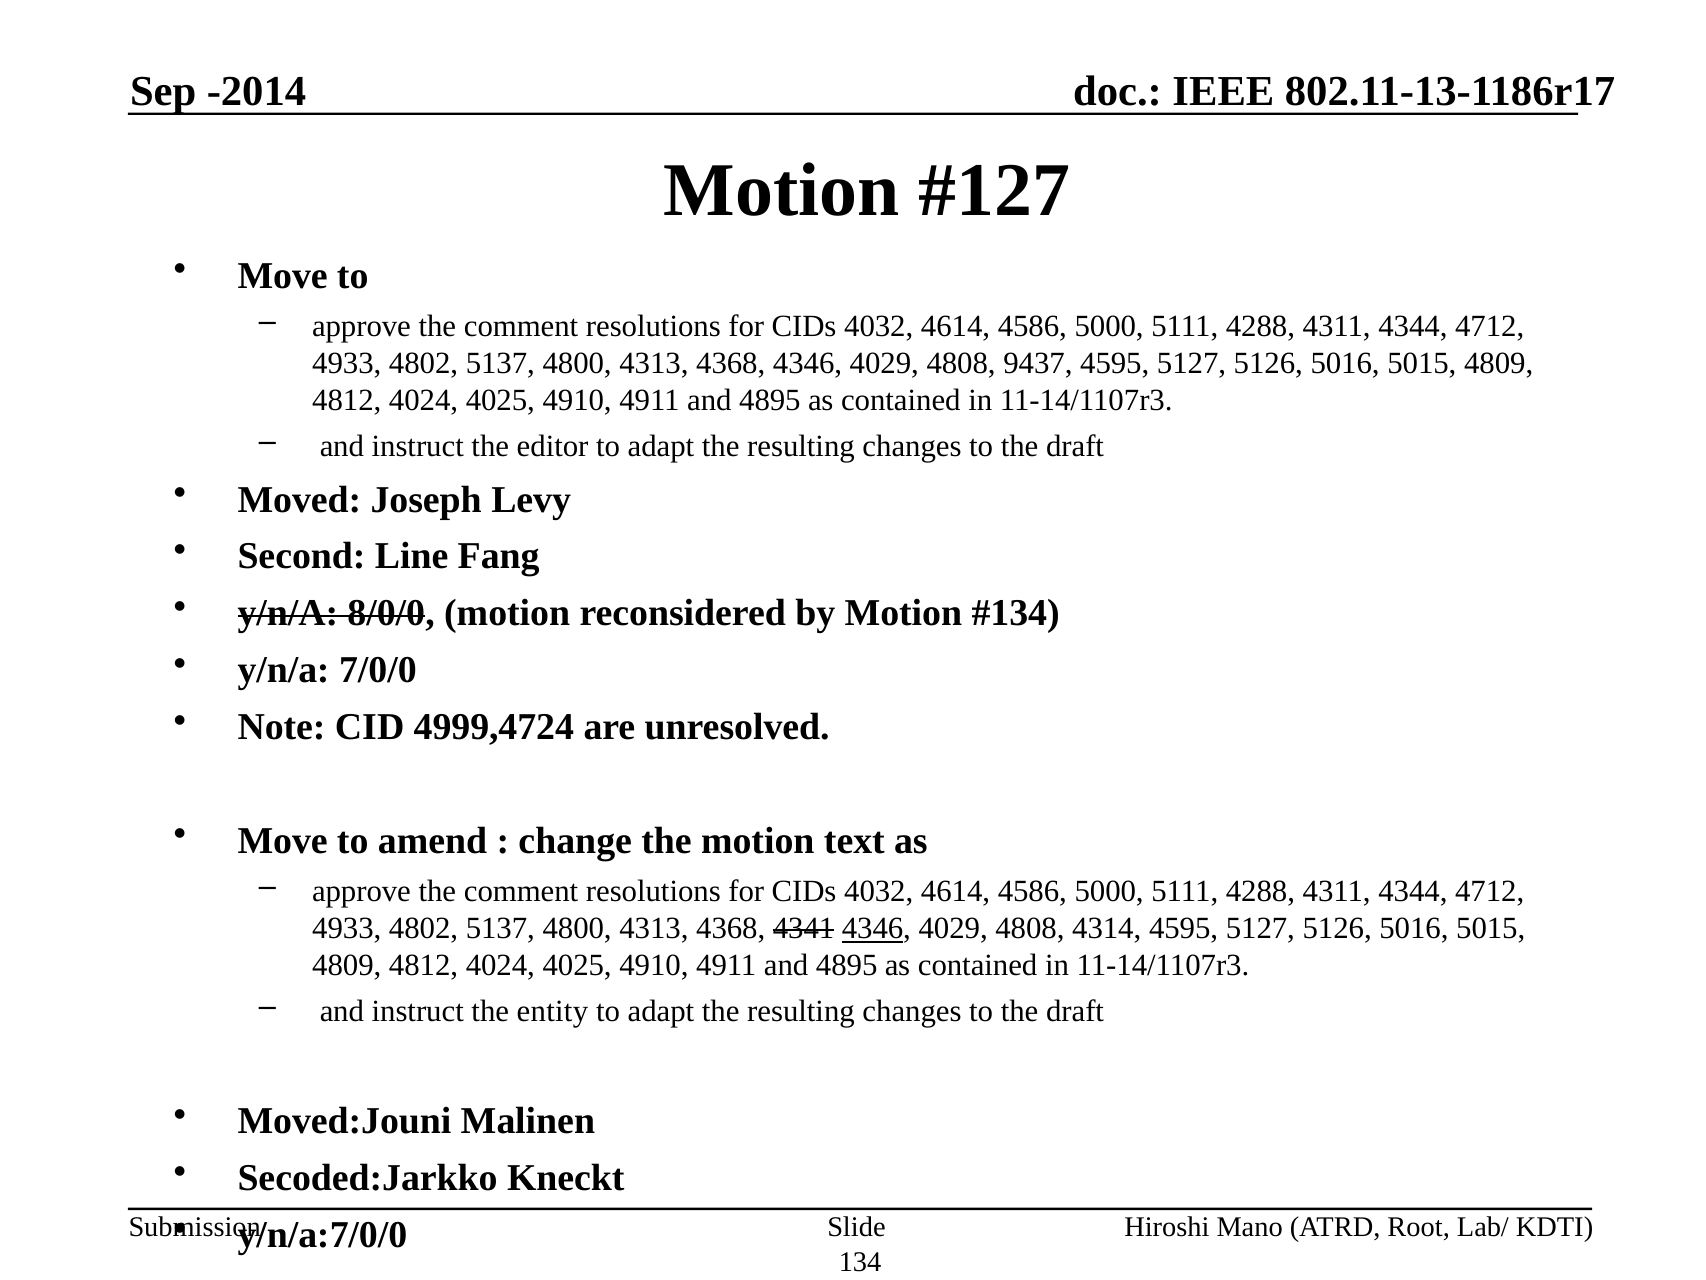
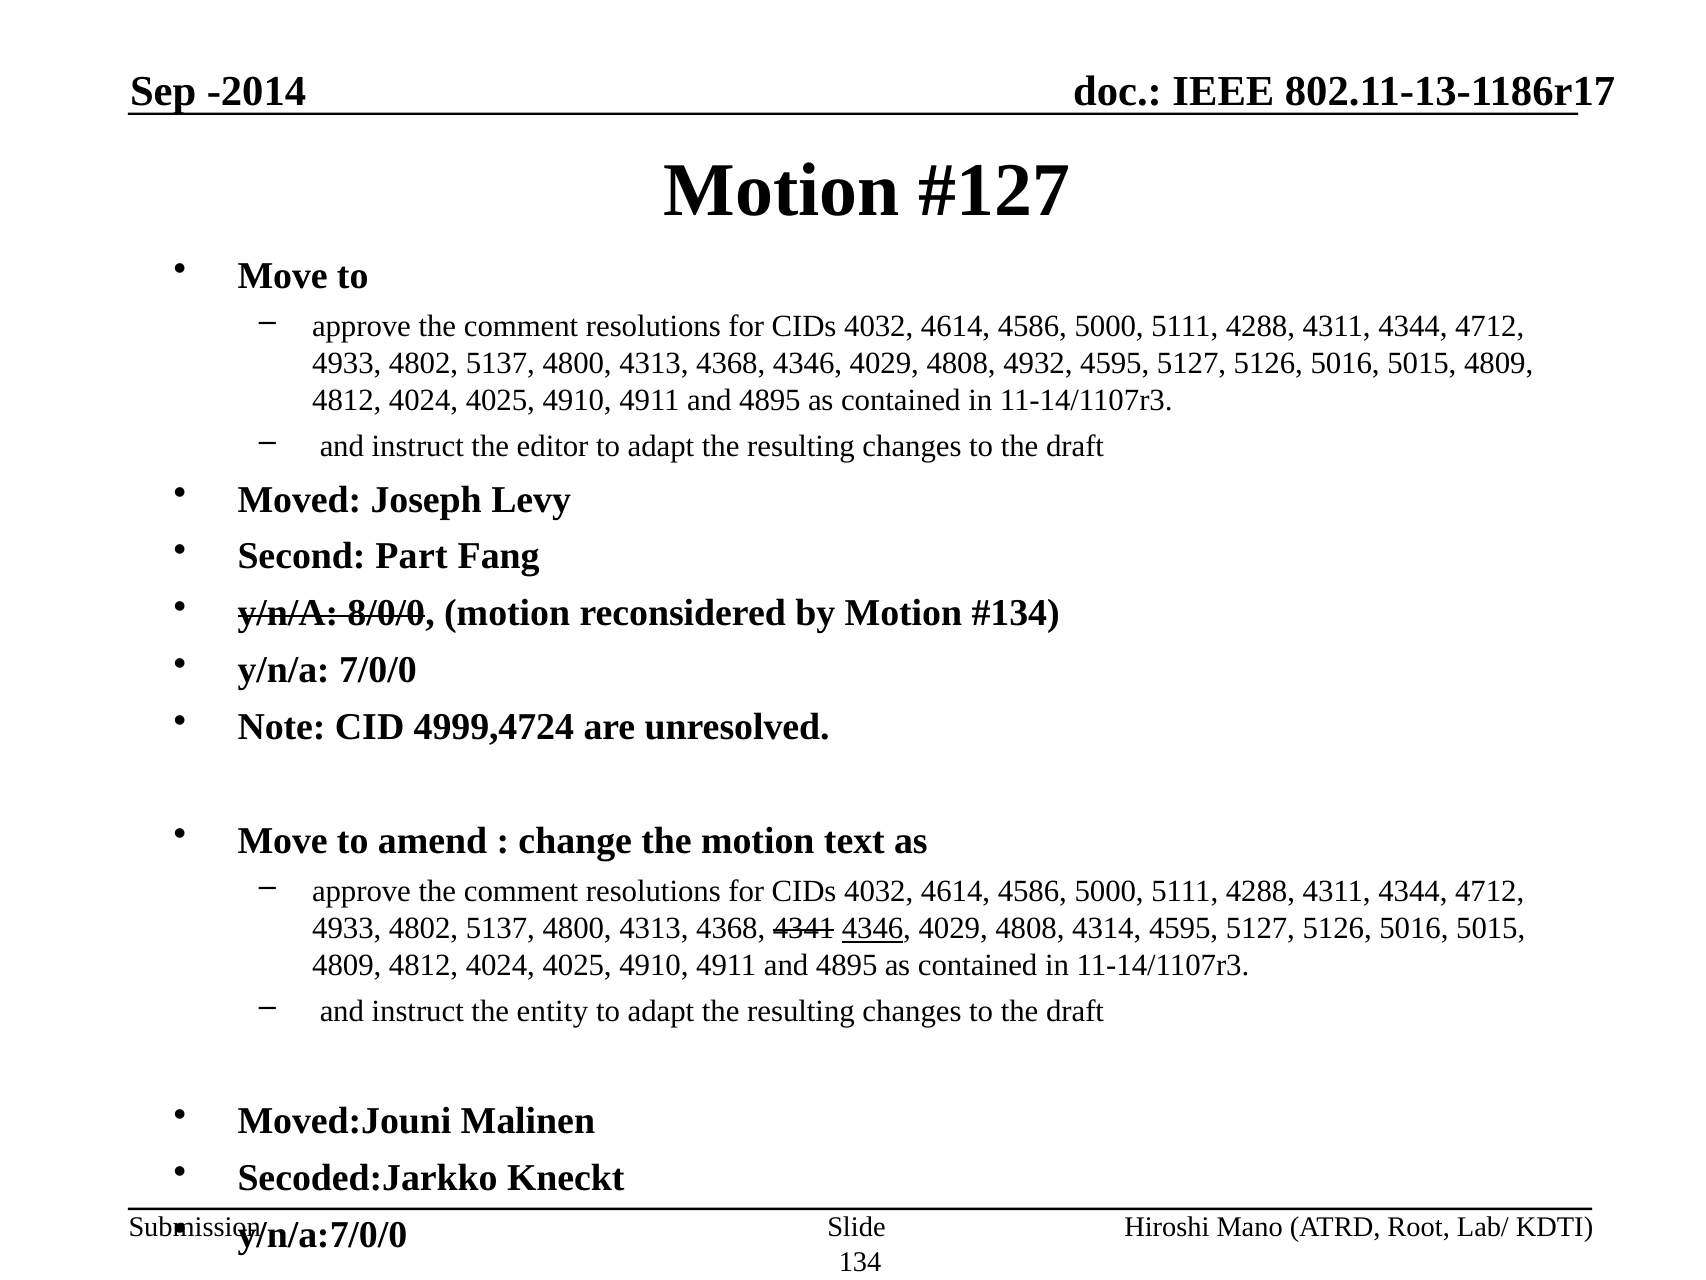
9437: 9437 -> 4932 (1038, 363)
Line: Line -> Part (412, 556)
